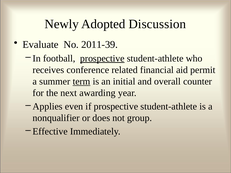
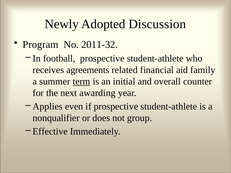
Evaluate: Evaluate -> Program (40, 45)
2011-39: 2011-39 -> 2011-32 (100, 45)
prospective underline: present -> none (102, 58)
conference: conference -> agreements (88, 70)
permit: permit -> family (203, 70)
